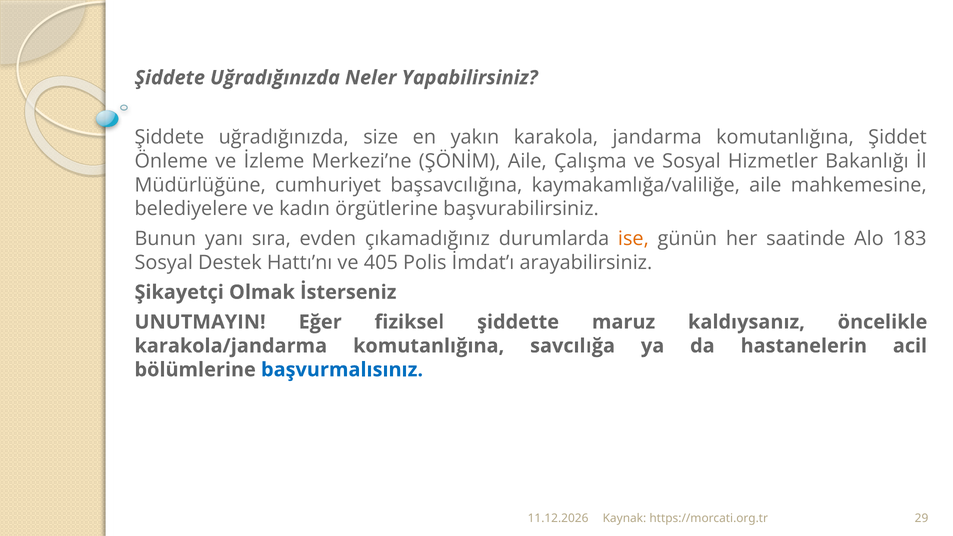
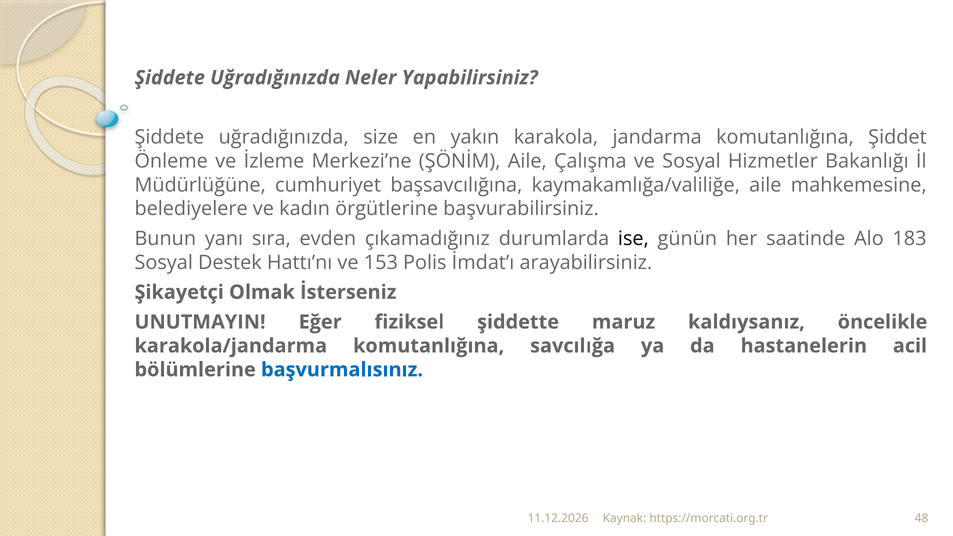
ise colour: orange -> black (633, 239)
405: 405 -> 153 (381, 262)
29: 29 -> 48 (922, 518)
